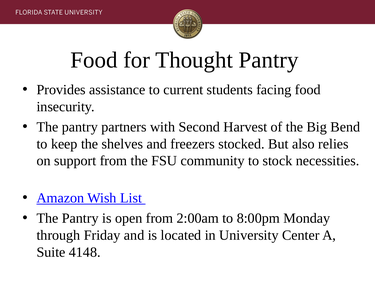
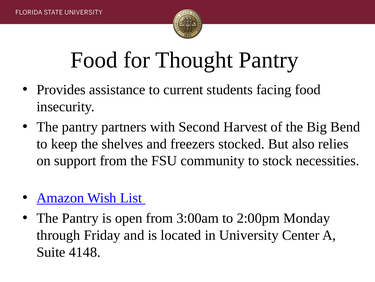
2:00am: 2:00am -> 3:00am (198, 218)
8:00pm: 8:00pm -> 2:00pm (258, 218)
